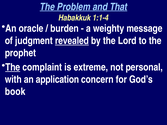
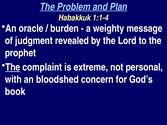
That: That -> Plan (119, 7)
revealed underline: present -> none (72, 41)
application: application -> bloodshed (57, 80)
